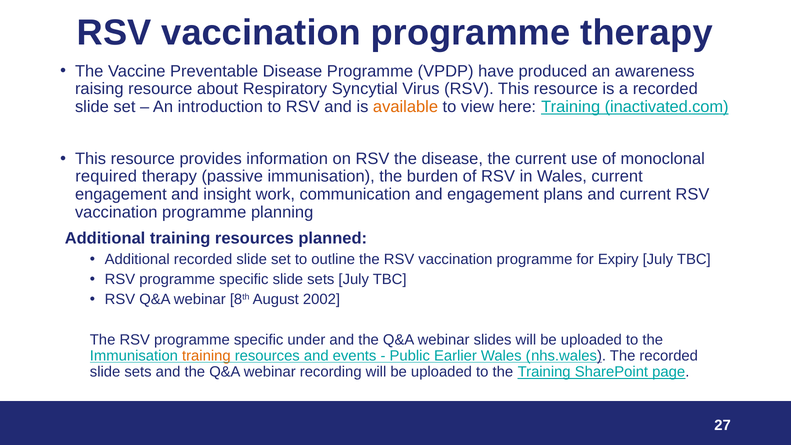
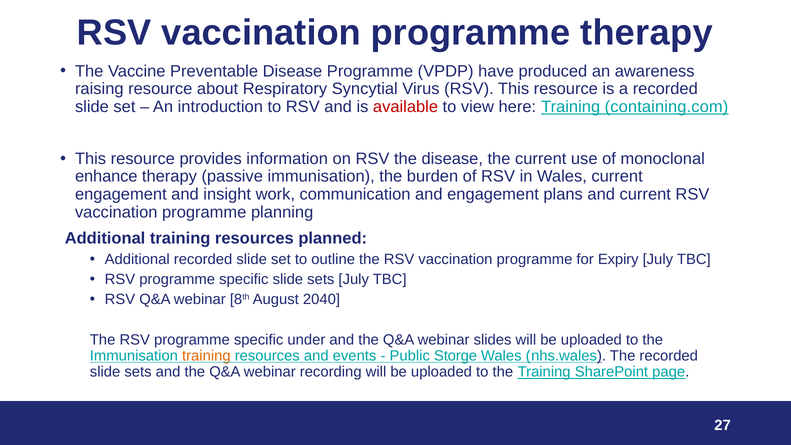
available colour: orange -> red (406, 107)
inactivated.com: inactivated.com -> containing.com (667, 107)
required: required -> enhance (106, 177)
2002: 2002 -> 2040 (322, 299)
Earlier: Earlier -> Storge (456, 356)
